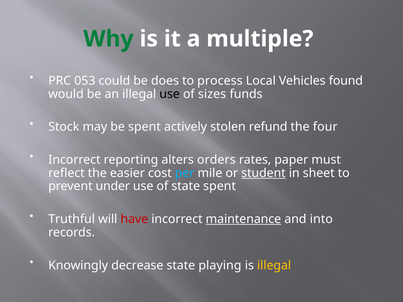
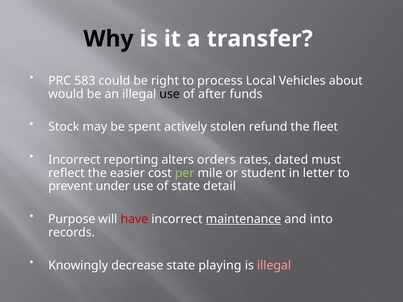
Why colour: green -> black (108, 39)
multiple: multiple -> transfer (260, 39)
053: 053 -> 583 (85, 81)
does: does -> right (165, 81)
found: found -> about (346, 81)
sizes: sizes -> after (212, 94)
four: four -> fleet (325, 127)
paper: paper -> dated (291, 160)
per colour: light blue -> light green (185, 173)
student underline: present -> none (263, 173)
sheet: sheet -> letter (319, 173)
state spent: spent -> detail (220, 186)
Truthful: Truthful -> Purpose (72, 219)
illegal colour: yellow -> pink (274, 266)
